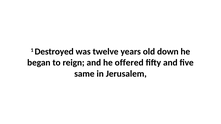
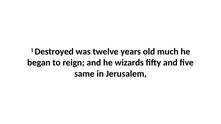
down: down -> much (168, 52)
offered: offered -> wizards (129, 63)
